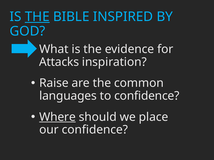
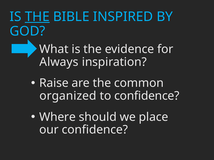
Attacks: Attacks -> Always (59, 62)
languages: languages -> organized (68, 96)
Where underline: present -> none (57, 117)
